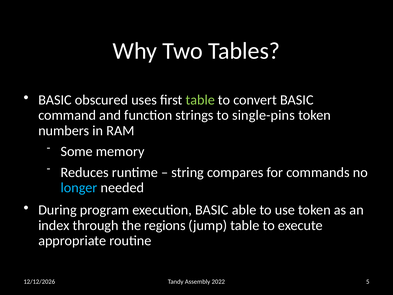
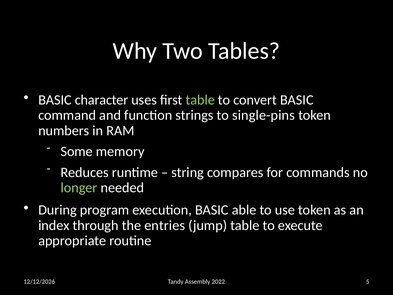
obscured: obscured -> character (102, 100)
longer colour: light blue -> light green (79, 188)
regions: regions -> entries (165, 225)
